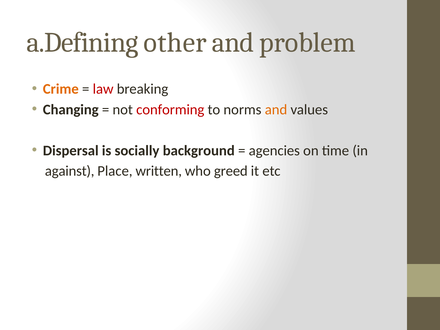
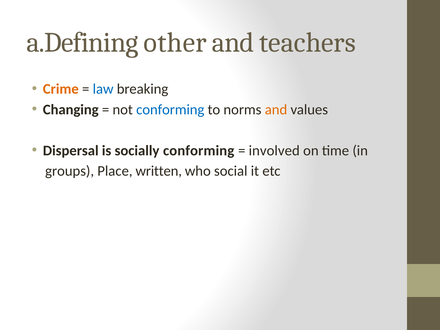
problem: problem -> teachers (307, 43)
law colour: red -> blue (103, 89)
conforming colour: red -> blue (170, 110)
socially background: background -> conforming (199, 151)
agencies: agencies -> involved (274, 151)
against: against -> groups (70, 171)
greed: greed -> social (231, 171)
